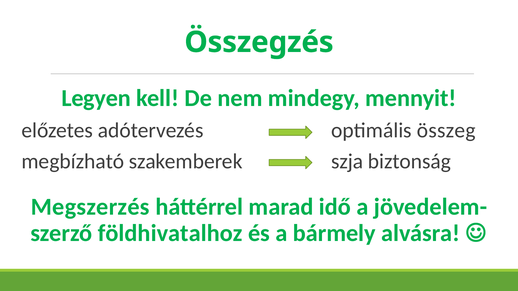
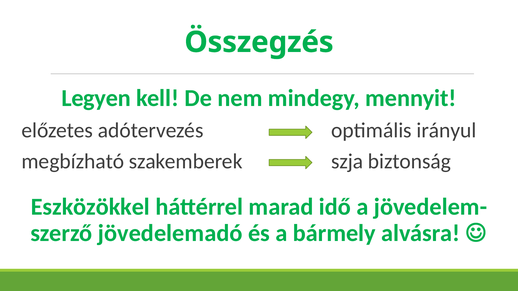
összeg: összeg -> irányul (446, 131)
Megszerzés: Megszerzés -> Eszközökkel (90, 207)
földhivatalhoz: földhivatalhoz -> jövedelemadó (170, 233)
